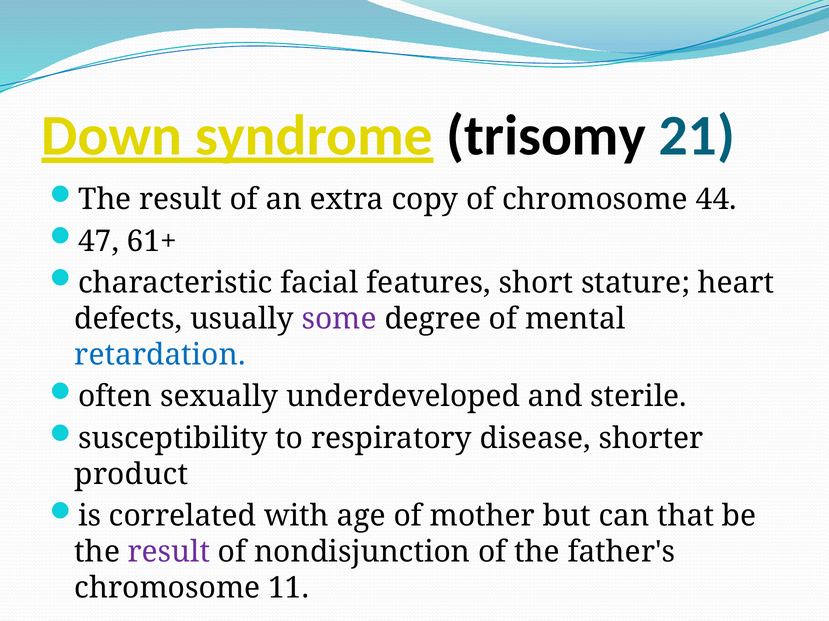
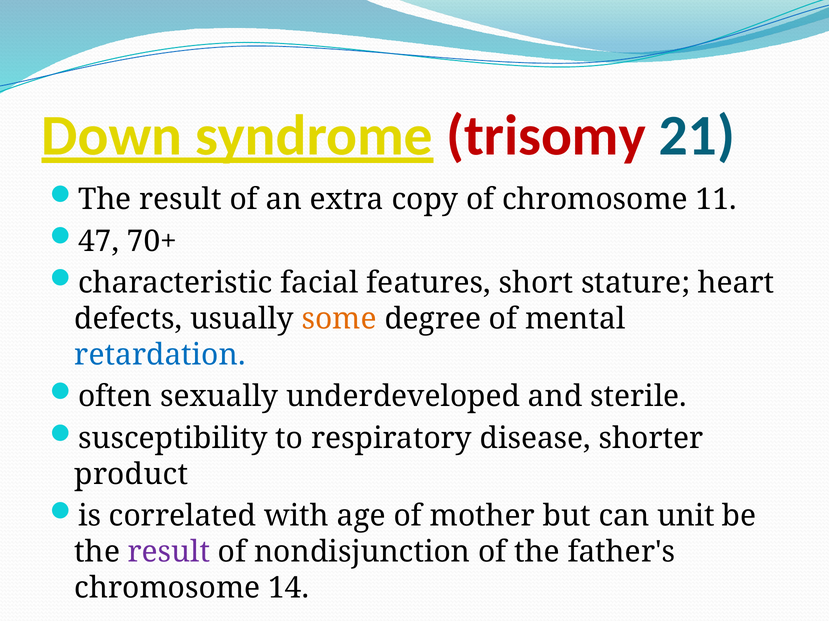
trisomy colour: black -> red (546, 136)
44: 44 -> 11 (716, 200)
61+: 61+ -> 70+ (152, 241)
some colour: purple -> orange (339, 319)
that: that -> unit (686, 517)
11: 11 -> 14 (289, 589)
